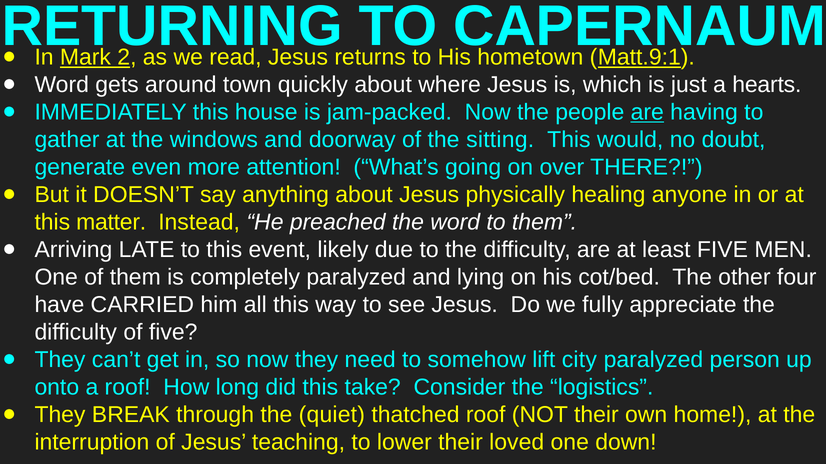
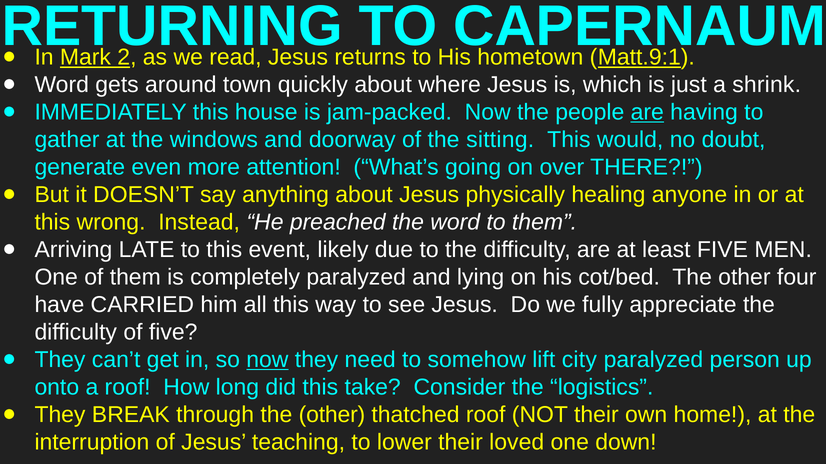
hearts: hearts -> shrink (767, 85)
matter: matter -> wrong (111, 222)
now underline: none -> present (267, 360)
through the quiet: quiet -> other (332, 415)
